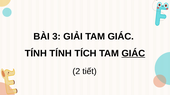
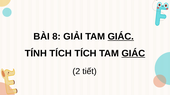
3: 3 -> 8 (57, 37)
GIÁC underline: none -> present (121, 37)
TÍNH TÍNH: TÍNH -> TÍCH (61, 54)
